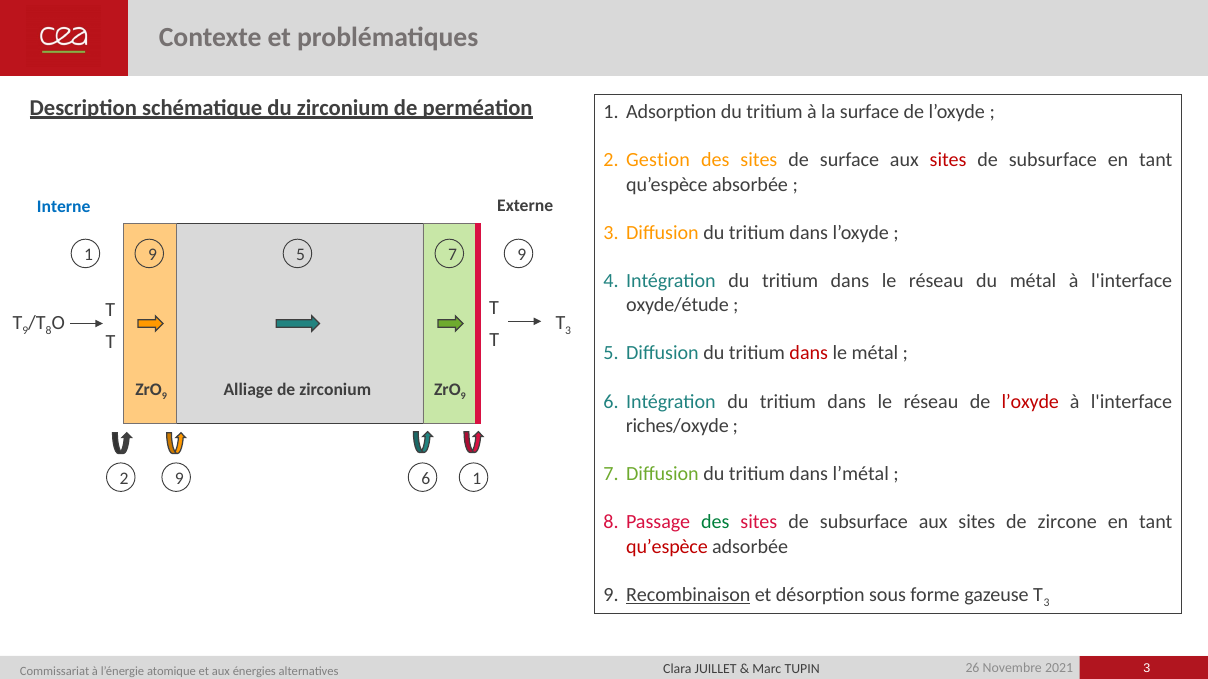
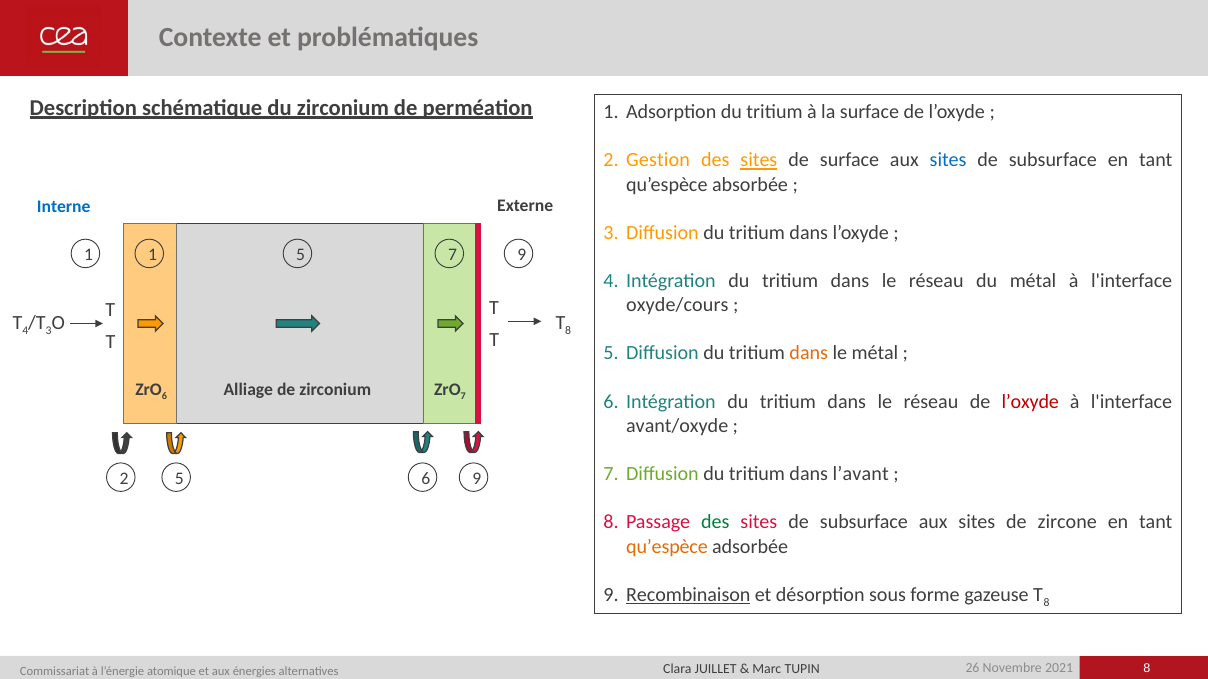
sites underline: none -> present (759, 160)
sites colour: red -> blue (948, 160)
1 9: 9 -> 1 (153, 255)
oxyde/étude: oxyde/étude -> oxyde/cours (677, 305)
3: 3 -> 8 (568, 331)
T 9: 9 -> 4 (25, 331)
8: 8 -> 3 (49, 331)
dans colour: red -> orange (809, 354)
9: 9 -> 6 (164, 397)
9: 9 -> 7 (463, 397)
riches/oxyde: riches/oxyde -> avant/oxyde (677, 426)
l’métal: l’métal -> l’avant (861, 474)
2 9: 9 -> 5 (179, 479)
6 1: 1 -> 9 (477, 479)
qu’espèce colour: red -> orange (667, 547)
gazeuse T 3: 3 -> 8 (1047, 603)
3: 3 -> 8 (1147, 669)
